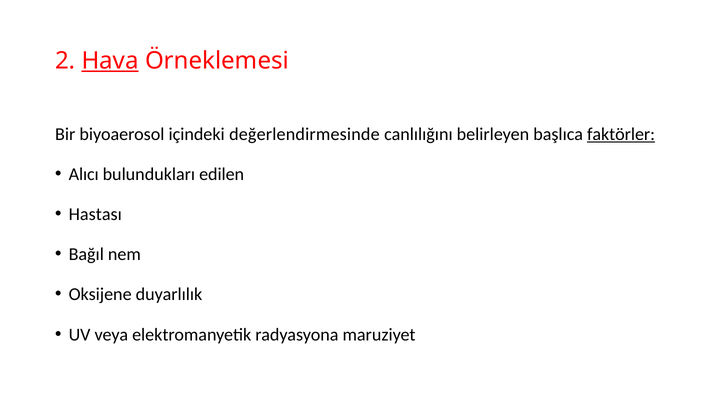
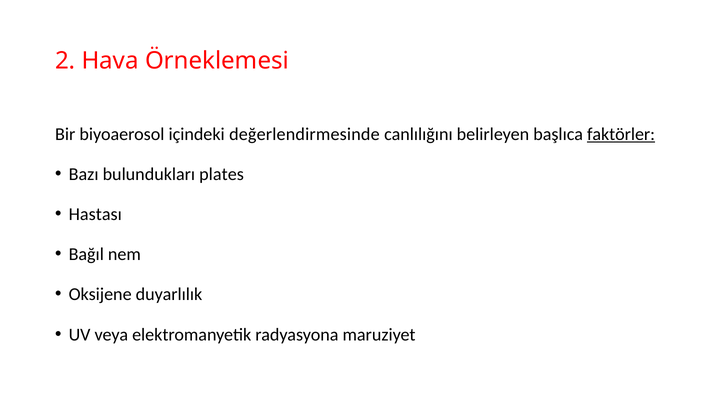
Hava underline: present -> none (110, 61)
Alıcı: Alıcı -> Bazı (84, 174)
edilen: edilen -> plates (222, 174)
